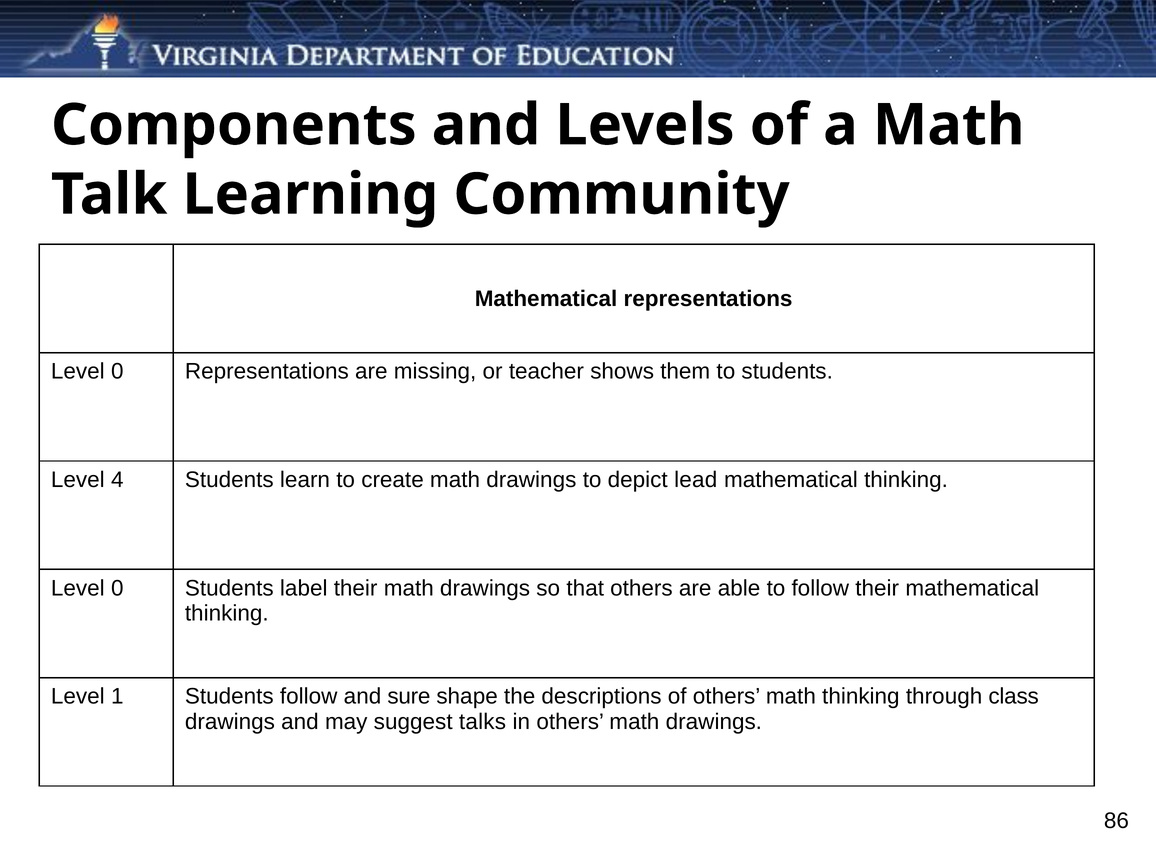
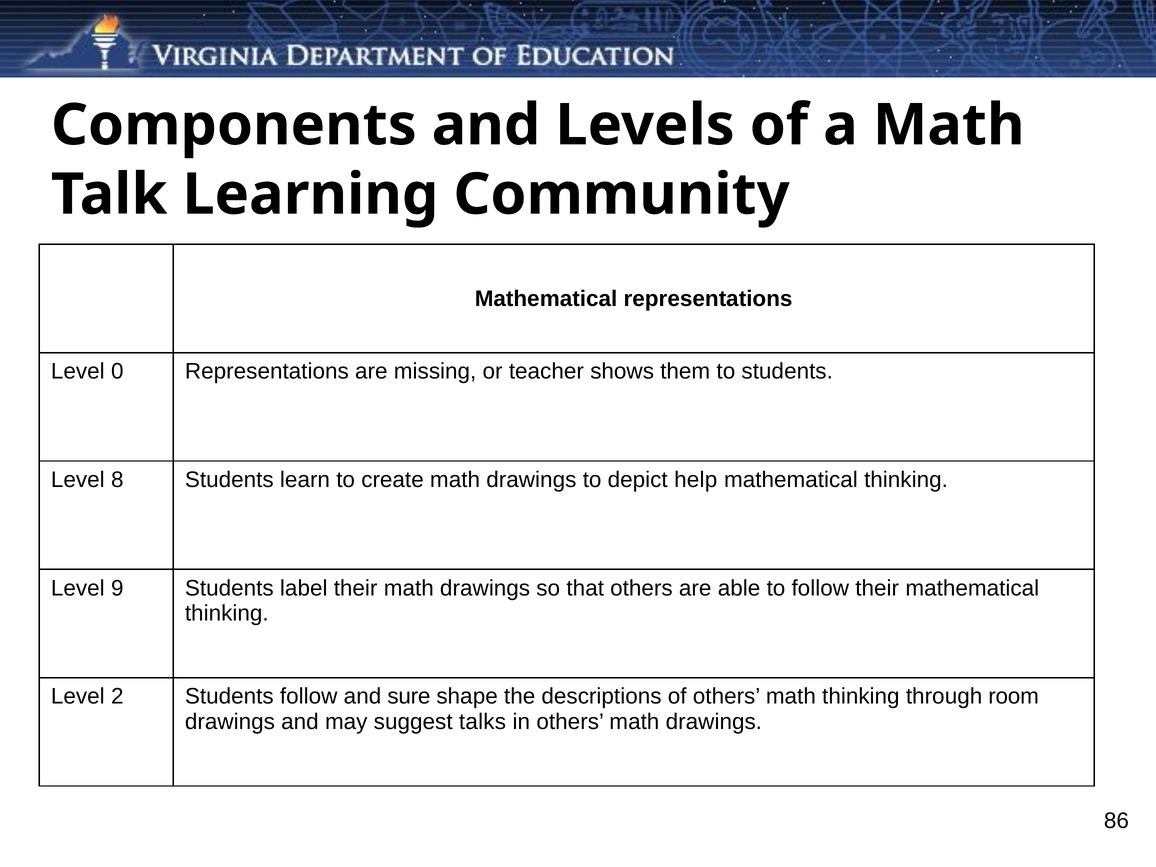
4: 4 -> 8 (117, 480)
lead: lead -> help (696, 480)
0: 0 -> 9 (117, 588)
1: 1 -> 2 (117, 696)
class: class -> room (1014, 696)
